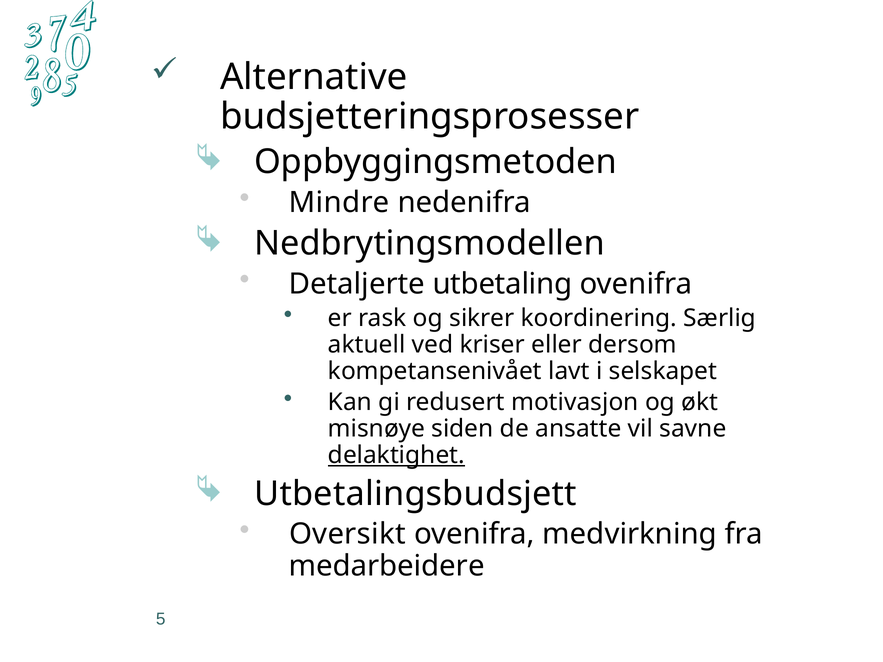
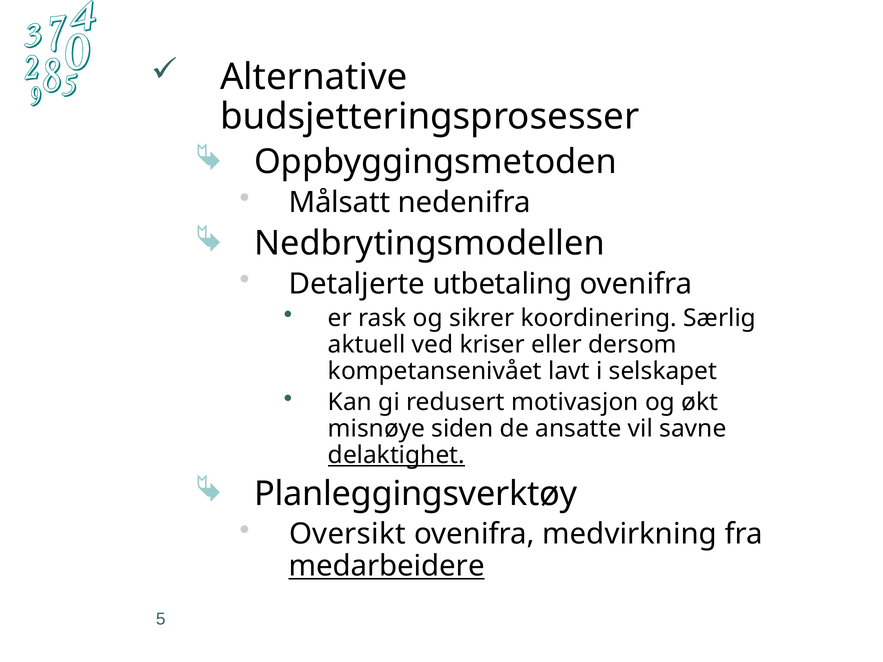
Mindre: Mindre -> Målsatt (339, 202)
Utbetalingsbudsjett: Utbetalingsbudsjett -> Planleggingsverktøy (416, 494)
medarbeidere underline: none -> present (387, 566)
